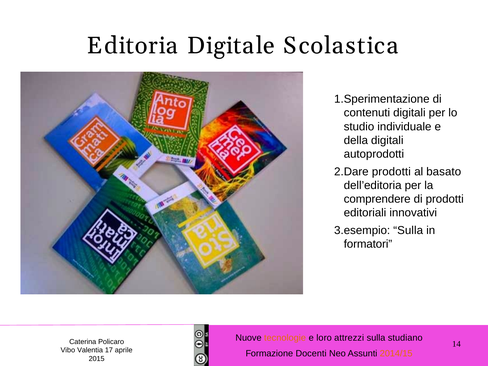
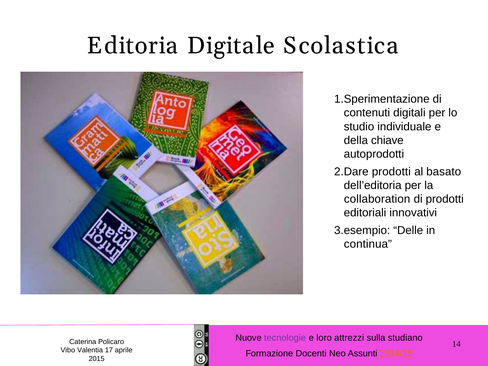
della digitali: digitali -> chiave (387, 140)
comprendere: comprendere -> collaboration (377, 199)
Sulla: Sulla -> Delle (408, 230)
formatori: formatori -> continua (368, 244)
tecnologie colour: orange -> purple (285, 338)
